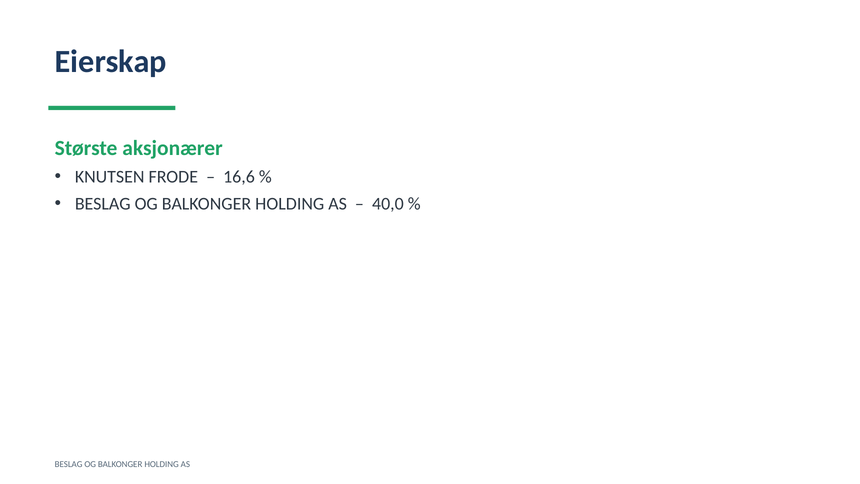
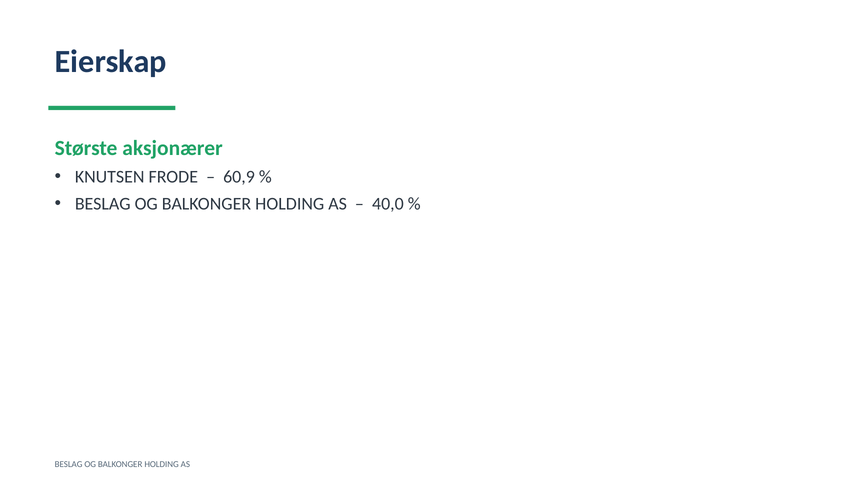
16,6: 16,6 -> 60,9 (239, 177)
